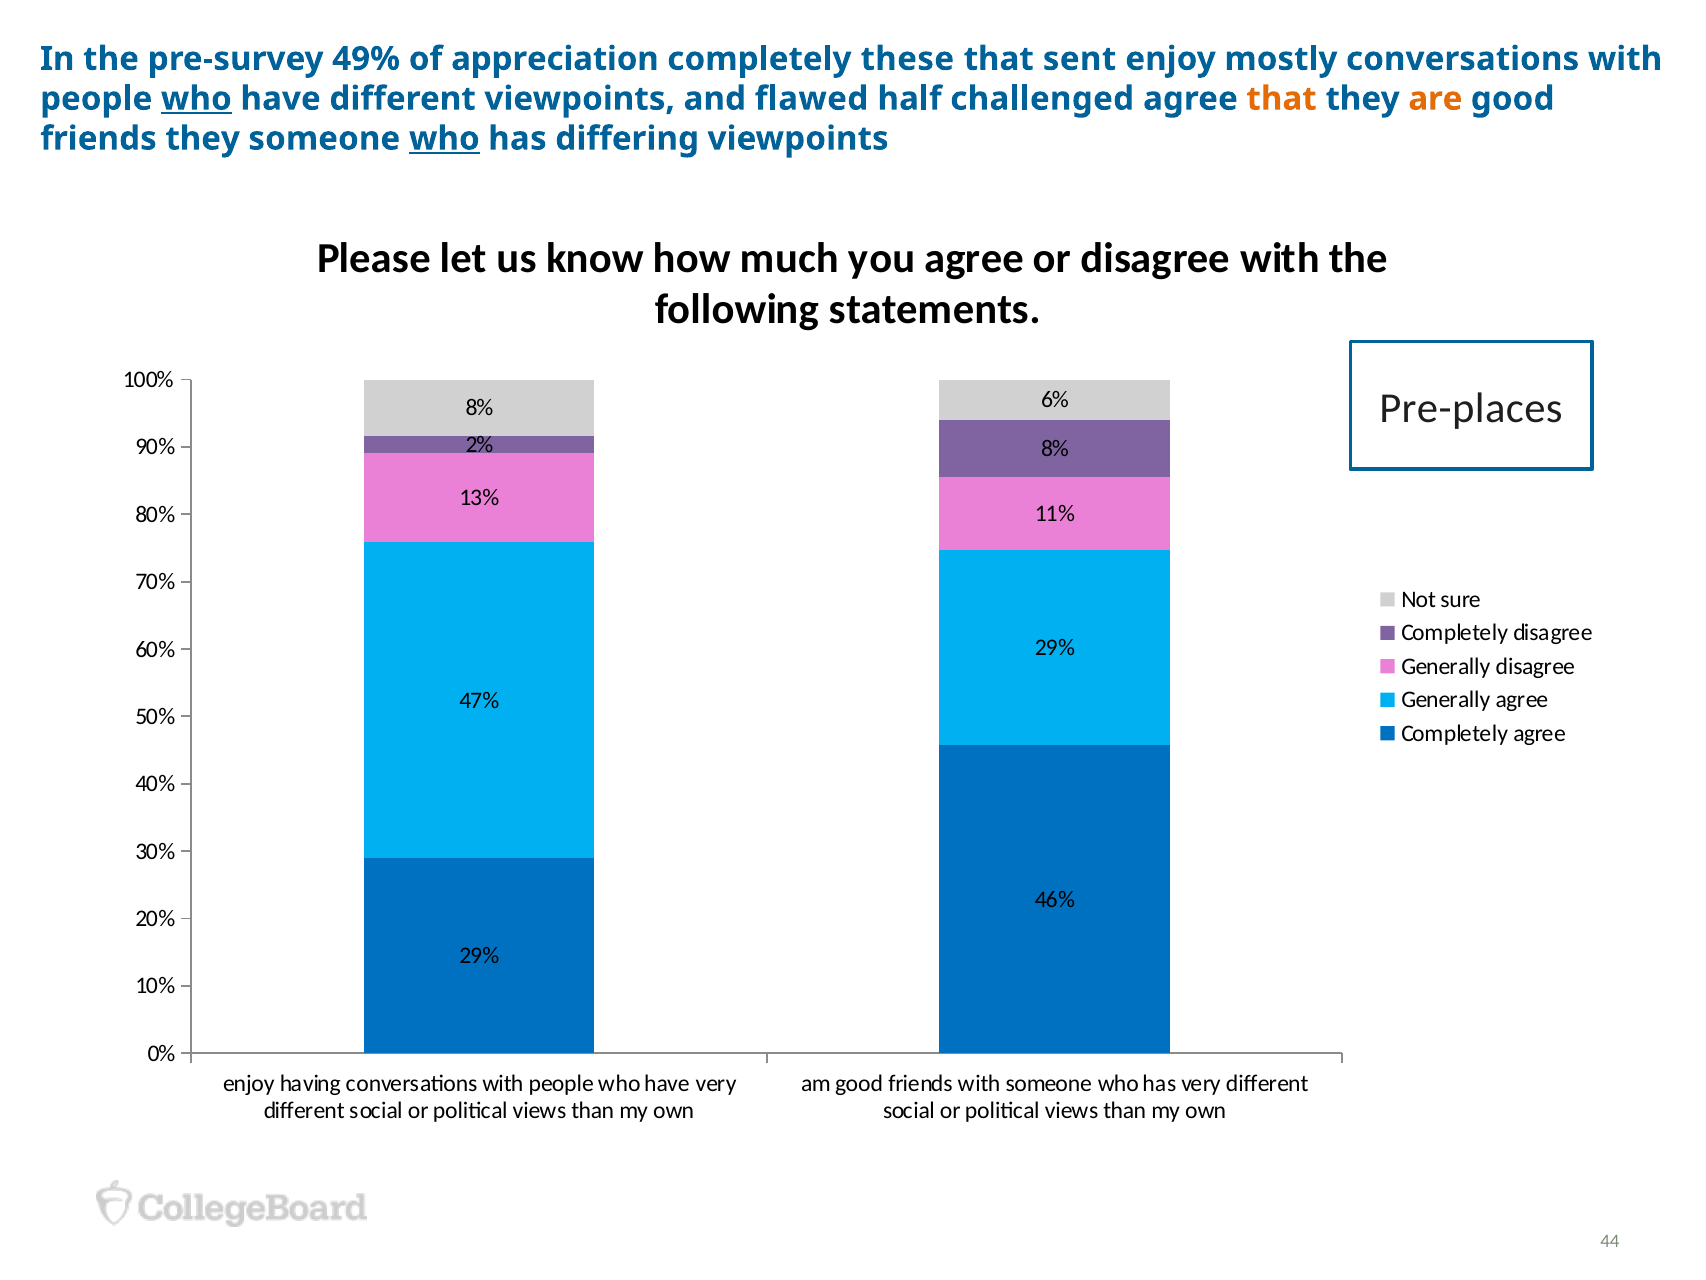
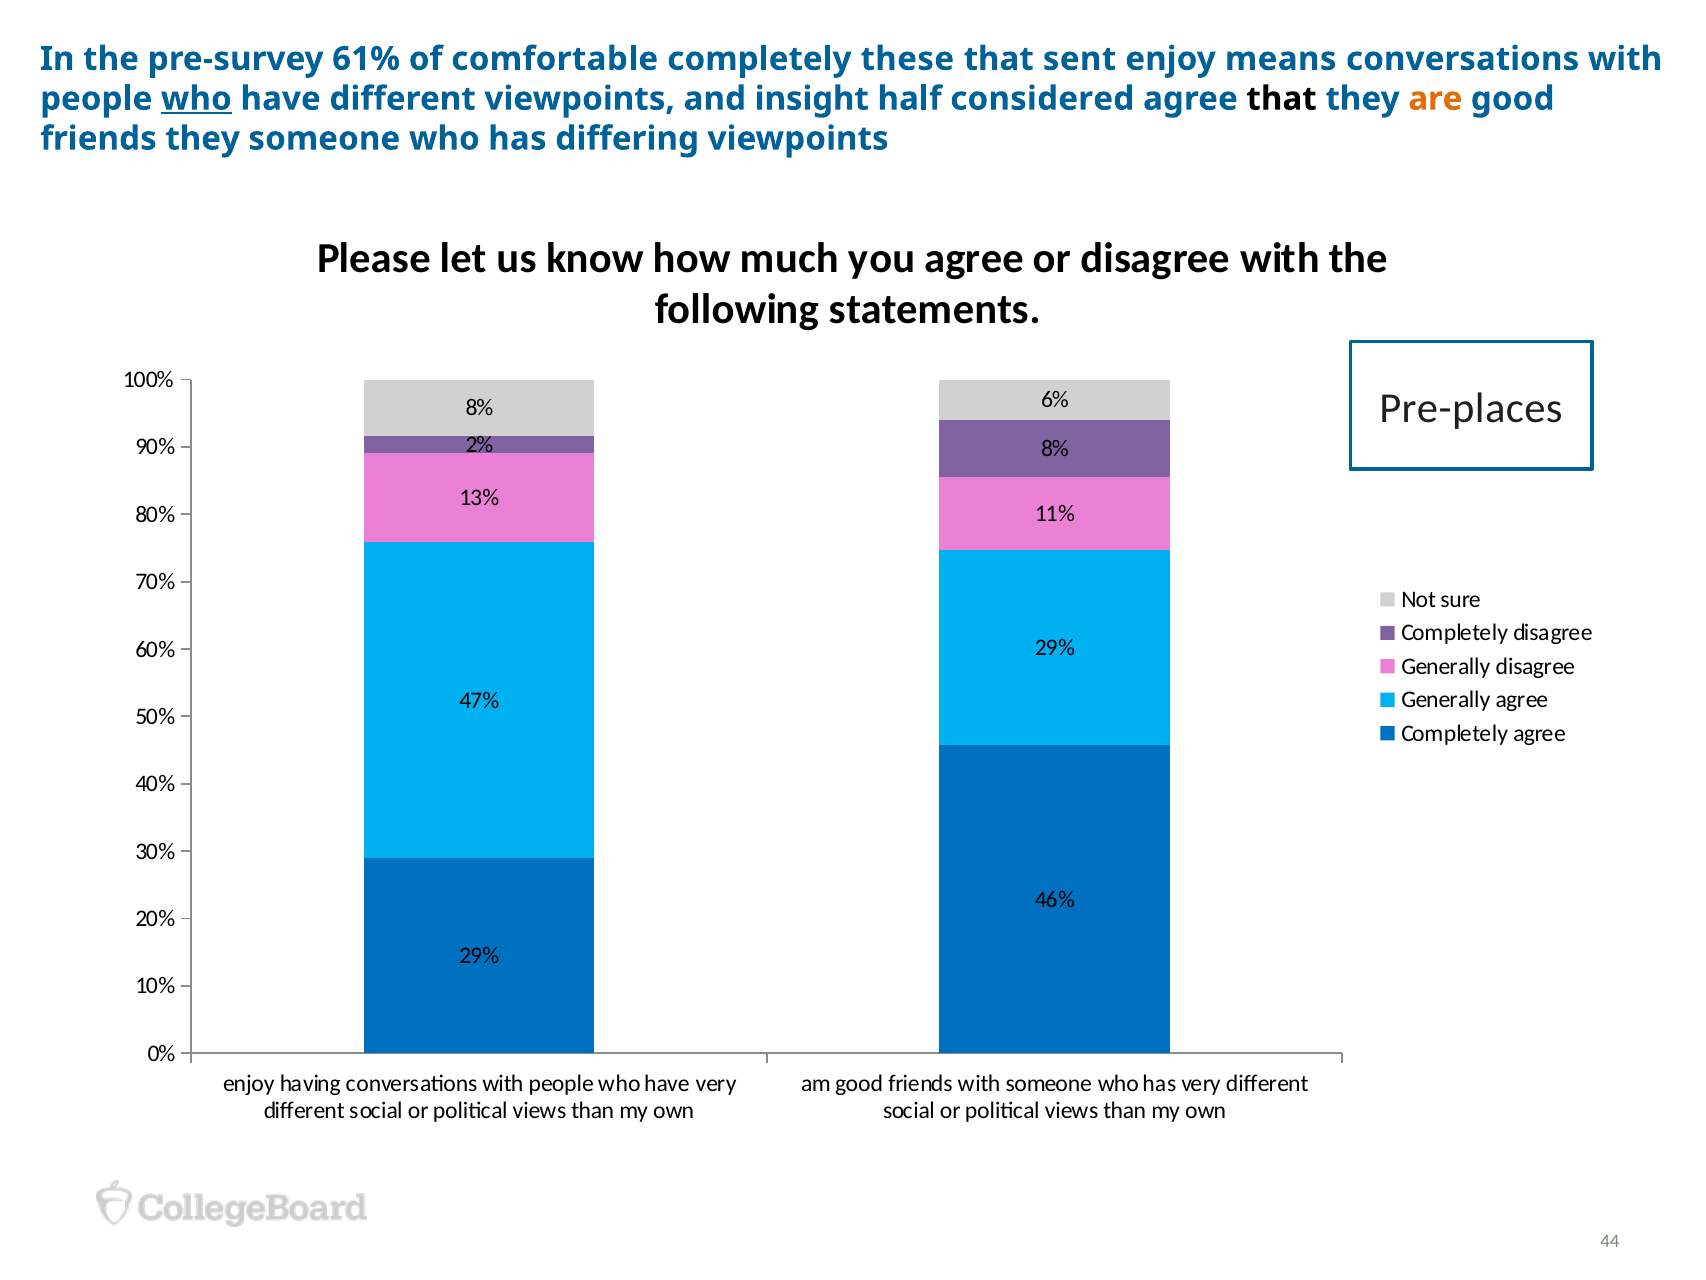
49%: 49% -> 61% (366, 59)
appreciation: appreciation -> comfortable (555, 59)
mostly: mostly -> means (1281, 59)
flawed: flawed -> insight (812, 99)
challenged: challenged -> considered (1042, 99)
that colour: orange -> black (1282, 99)
who underline: present -> none (444, 139)
